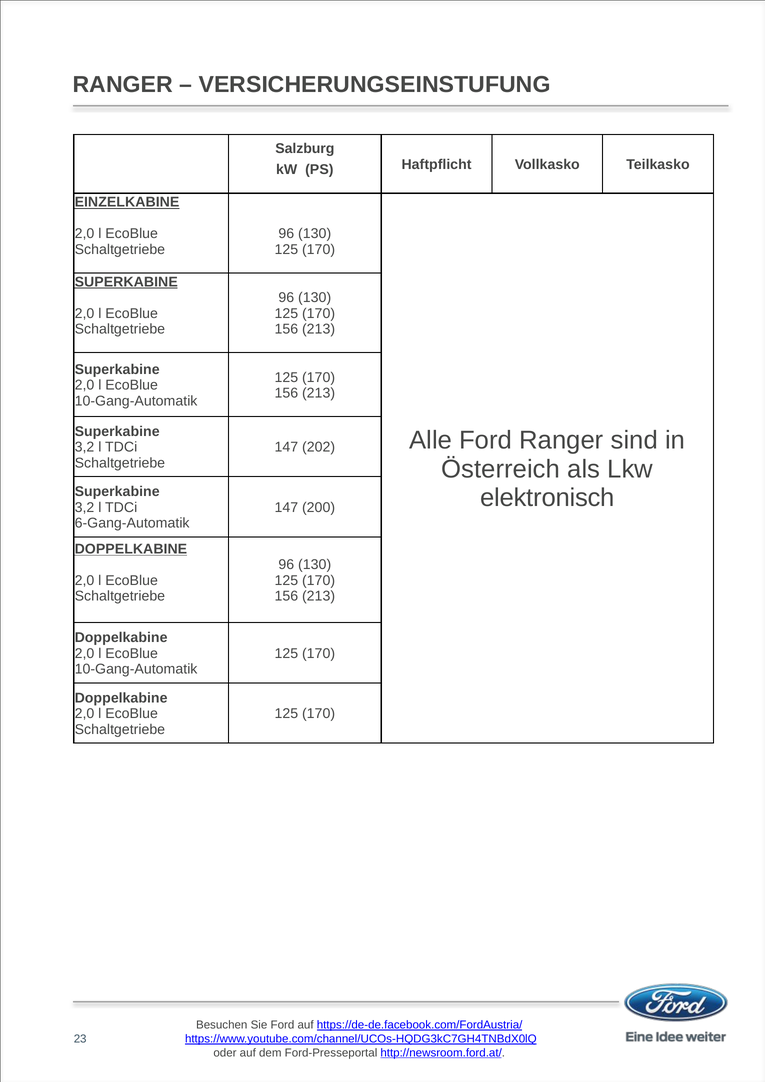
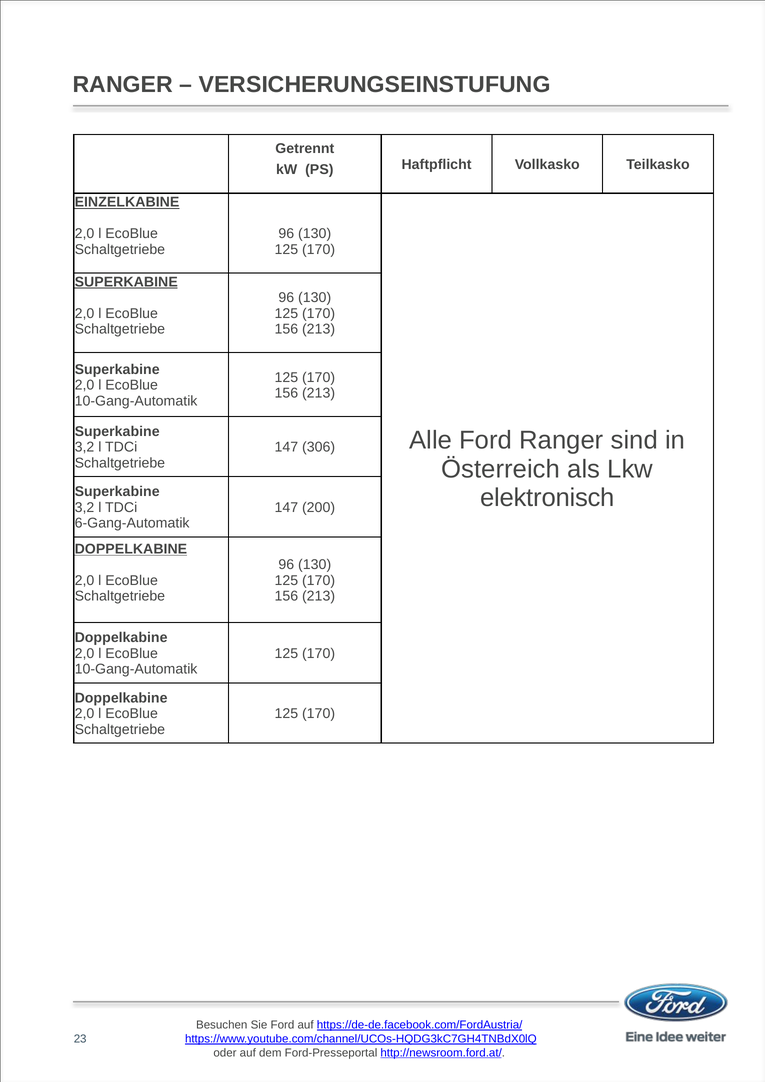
Salzburg: Salzburg -> Getrennt (305, 148)
202: 202 -> 306 (319, 447)
